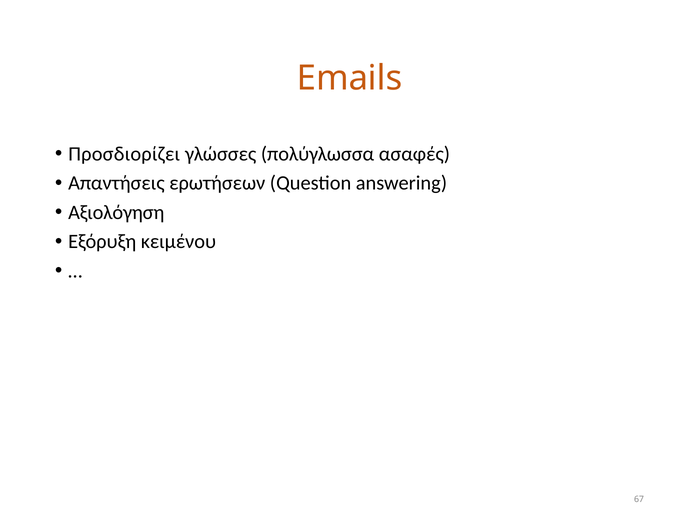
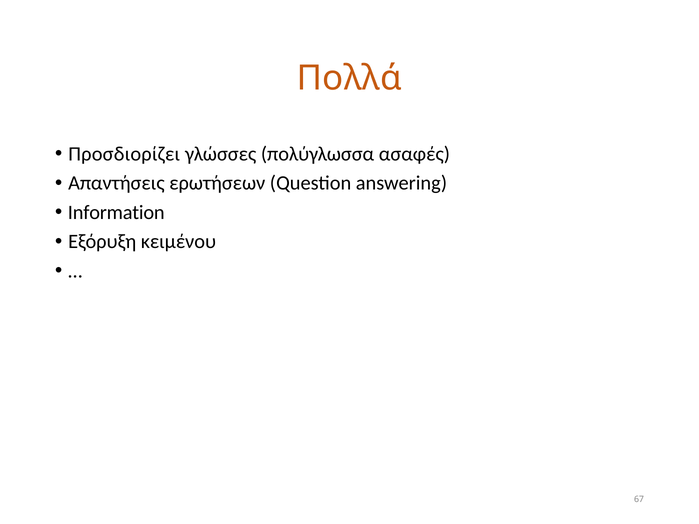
Emails: Emails -> Πολλά (349, 78)
Αξιολόγηση: Αξιολόγηση -> Information (116, 213)
